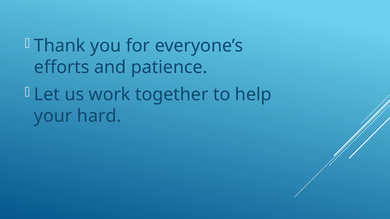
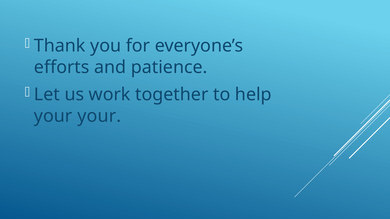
your hard: hard -> your (99, 116)
